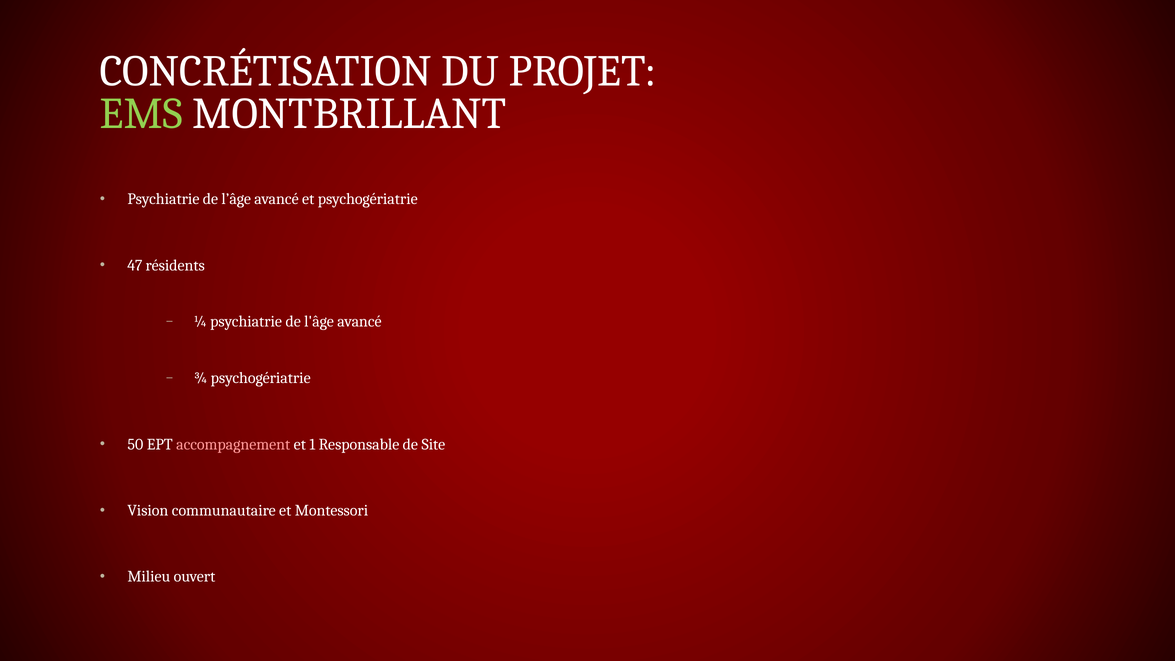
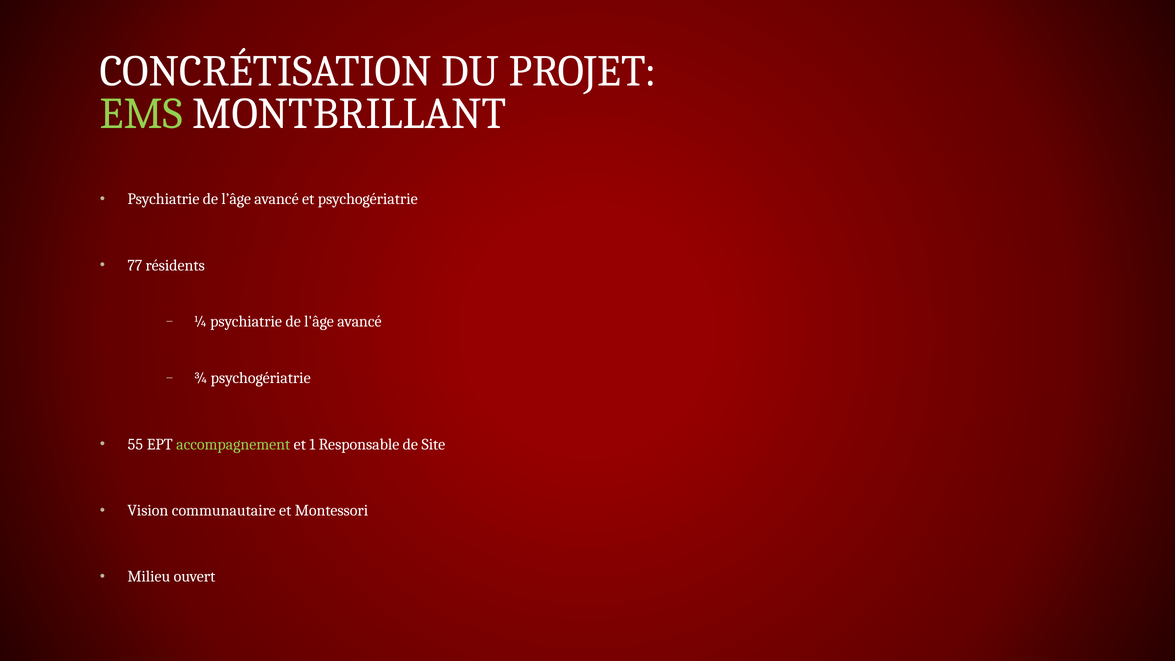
47: 47 -> 77 (135, 265)
50: 50 -> 55 (135, 444)
accompagnement colour: pink -> light green (233, 444)
